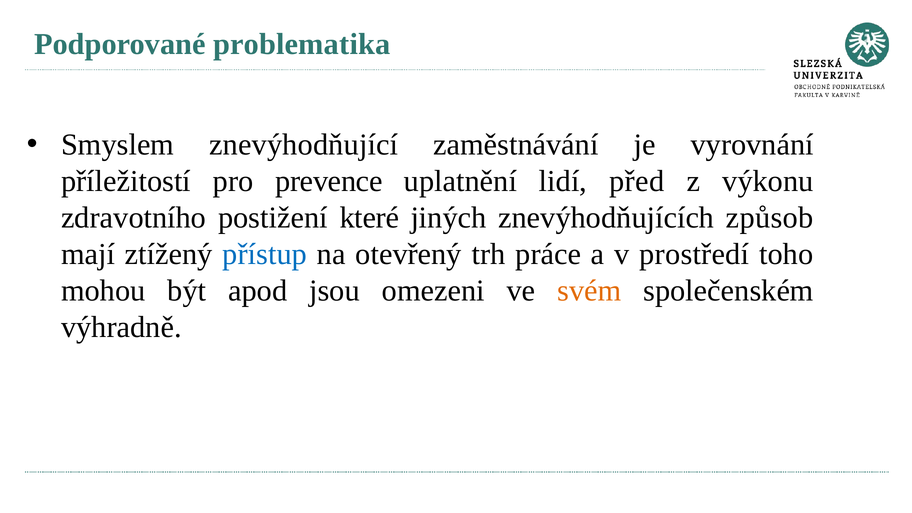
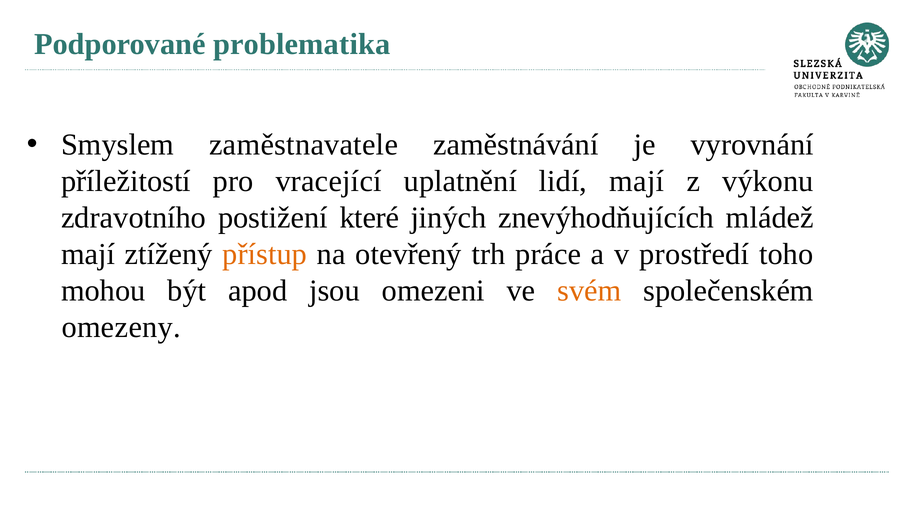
znevýhodňující: znevýhodňující -> zaměstnavatele (304, 145)
prevence: prevence -> vracející (329, 181)
lidí před: před -> mají (637, 181)
způsob: způsob -> mládež (770, 218)
přístup colour: blue -> orange (265, 254)
výhradně: výhradně -> omezeny (121, 327)
